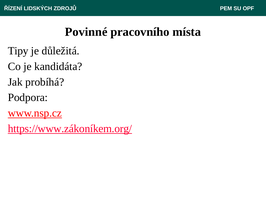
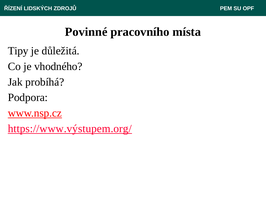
kandidáta: kandidáta -> vhodného (58, 66)
https://www.zákoníkem.org/: https://www.zákoníkem.org/ -> https://www.výstupem.org/ (70, 128)
